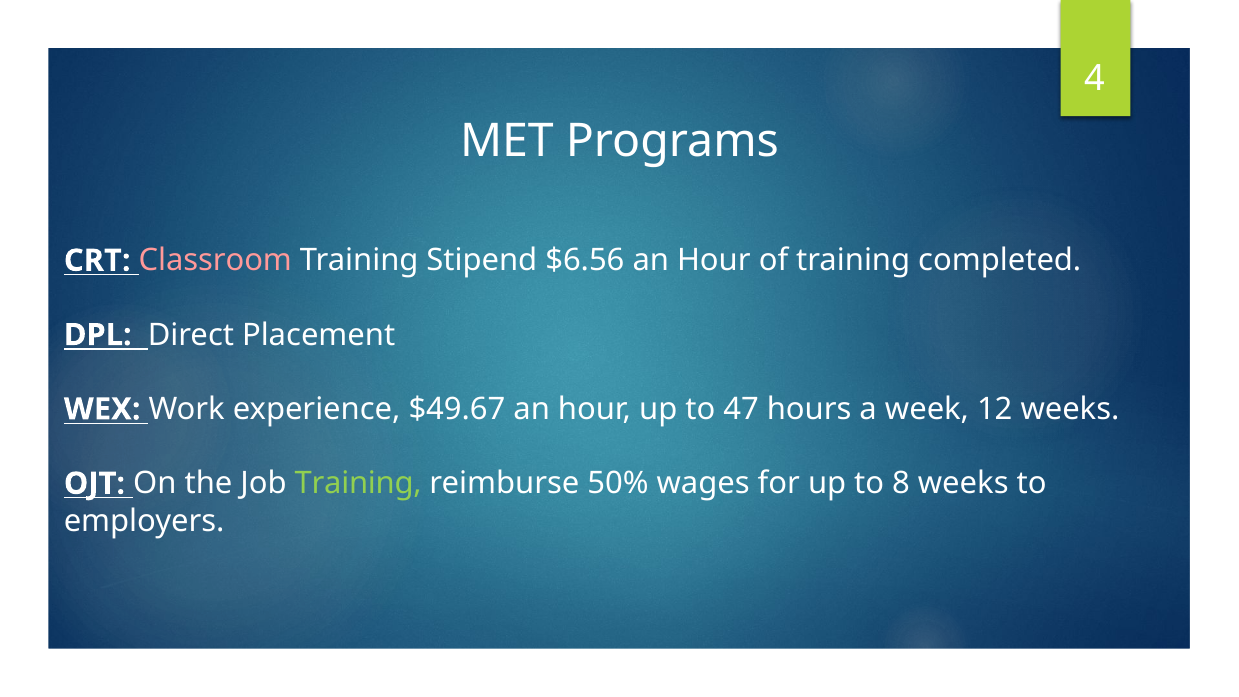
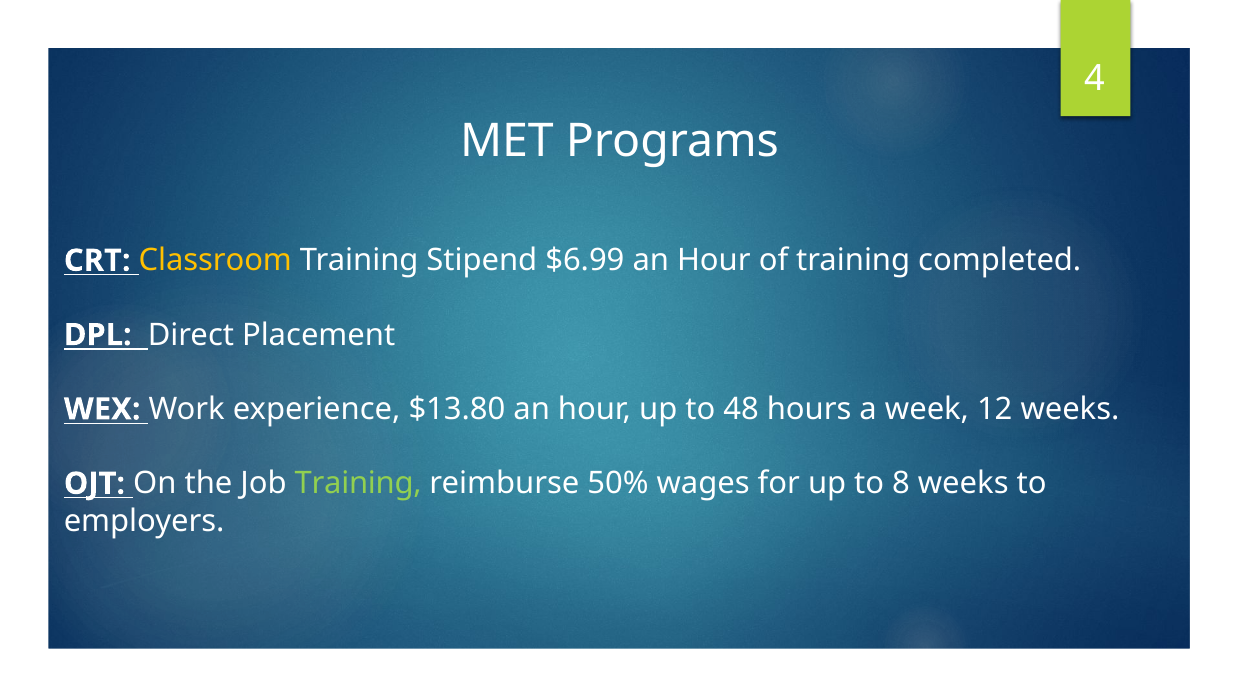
Classroom colour: pink -> yellow (215, 261)
$6.56: $6.56 -> $6.99 (585, 261)
$49.67: $49.67 -> $13.80 (457, 409)
47: 47 -> 48 (741, 409)
